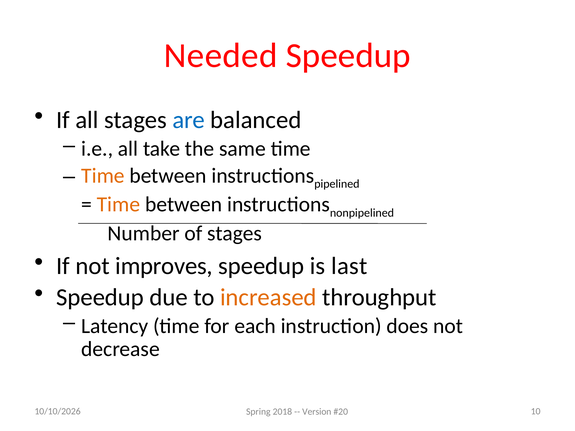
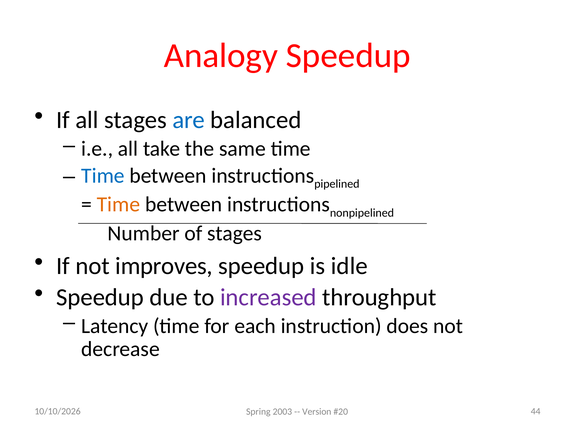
Needed: Needed -> Analogy (221, 56)
Time colour: orange -> blue (103, 176)
last: last -> idle (349, 266)
increased colour: orange -> purple (268, 297)
10: 10 -> 44 (536, 412)
2018: 2018 -> 2003 (282, 412)
